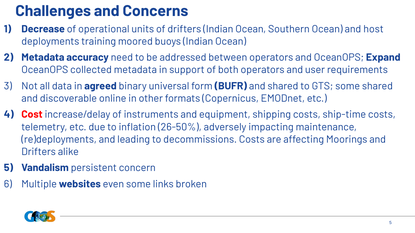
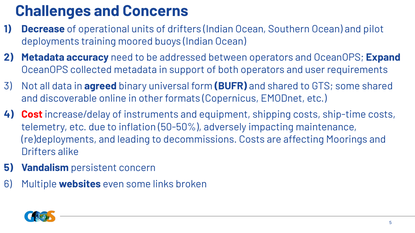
host: host -> pilot (374, 29)
26-50%: 26-50% -> 50-50% (180, 127)
